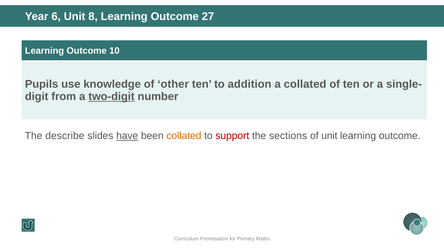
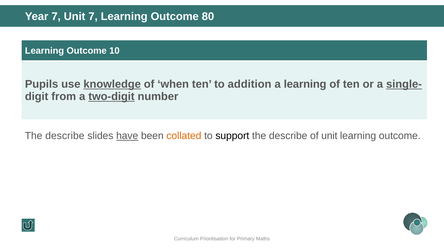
Year 6: 6 -> 7 (56, 17)
Unit 8: 8 -> 7 (93, 17)
27: 27 -> 80 (208, 17)
knowledge underline: none -> present (112, 84)
other: other -> when (173, 84)
a collated: collated -> learning (305, 84)
single- underline: none -> present (404, 84)
support colour: red -> black (232, 136)
sections: sections -> describe (288, 136)
